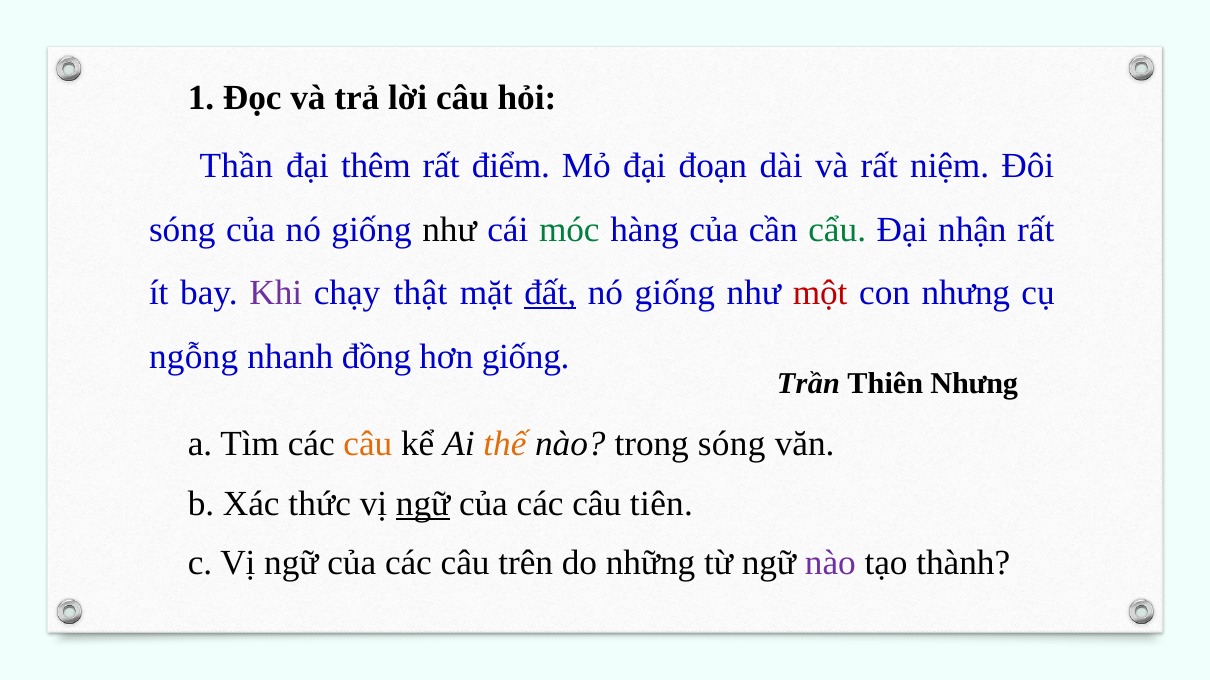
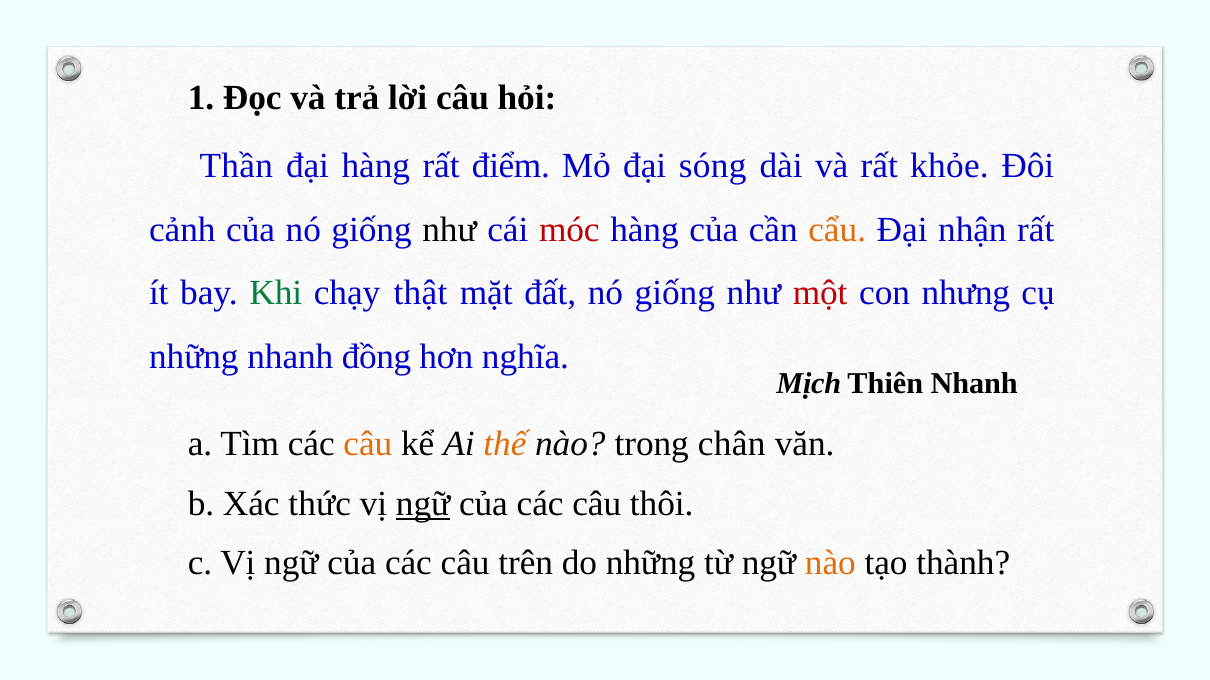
đại thêm: thêm -> hàng (376, 166)
đoạn: đoạn -> sóng (713, 166)
niệm: niệm -> khỏe (950, 166)
sóng: sóng -> cảnh (182, 230)
móc colour: green -> red (569, 230)
cẩu colour: green -> orange (837, 230)
Khi colour: purple -> green (276, 293)
đất underline: present -> none (550, 293)
ngỗng: ngỗng -> những (194, 357)
hơn giống: giống -> nghĩa (525, 357)
Trần: Trần -> Mịch (809, 384)
Thiên Nhưng: Nhưng -> Nhanh (974, 384)
trong sóng: sóng -> chân (732, 444)
tiên: tiên -> thôi (662, 504)
nào colour: purple -> orange (830, 563)
